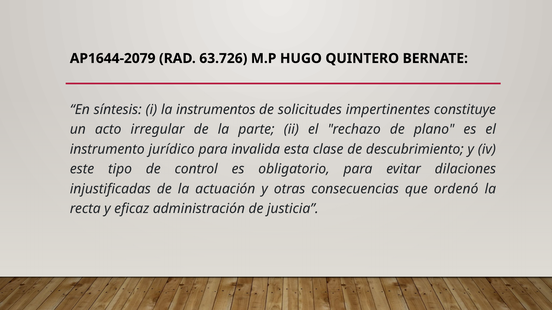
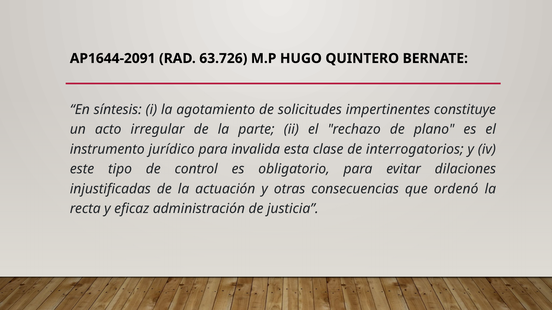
AP1644-2079: AP1644-2079 -> AP1644-2091 (113, 59)
instrumentos: instrumentos -> agotamiento (216, 110)
descubrimiento: descubrimiento -> interrogatorios (415, 149)
